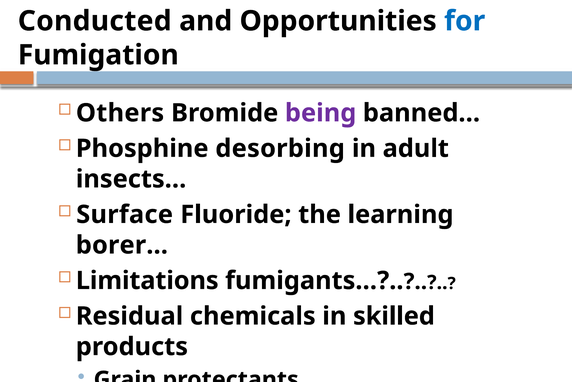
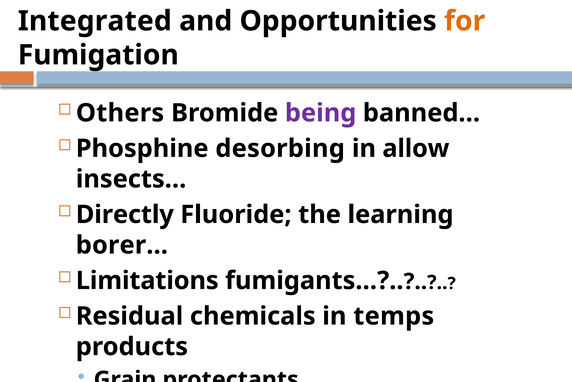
Conducted: Conducted -> Integrated (95, 21)
for colour: blue -> orange (465, 21)
adult: adult -> allow (416, 148)
Surface: Surface -> Directly (125, 214)
skilled: skilled -> temps (394, 316)
